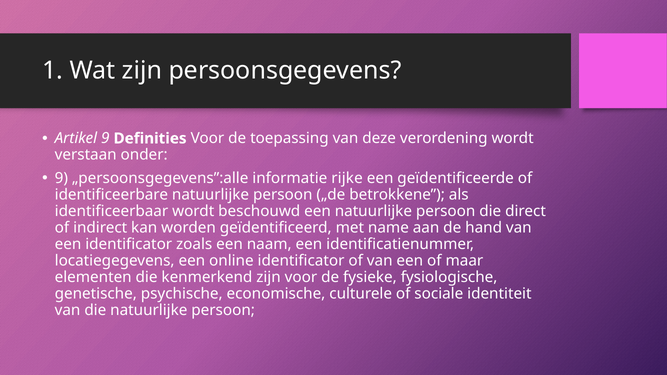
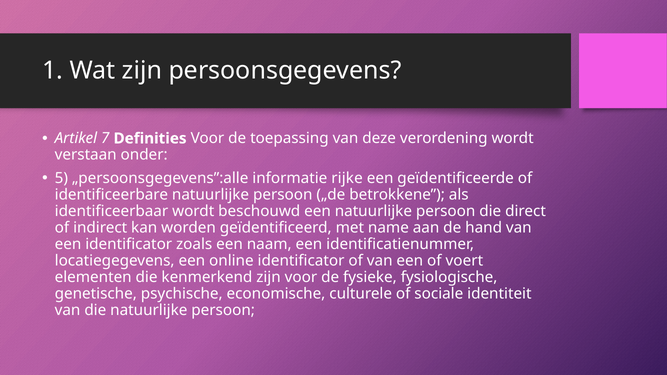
Artikel 9: 9 -> 7 (105, 138)
9: 9 -> 5 (61, 178)
maar: maar -> voert (464, 261)
